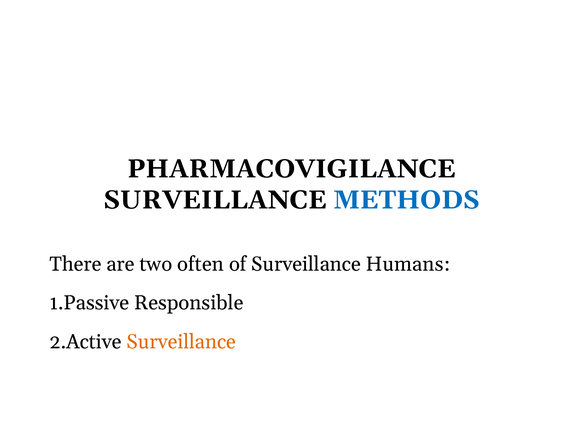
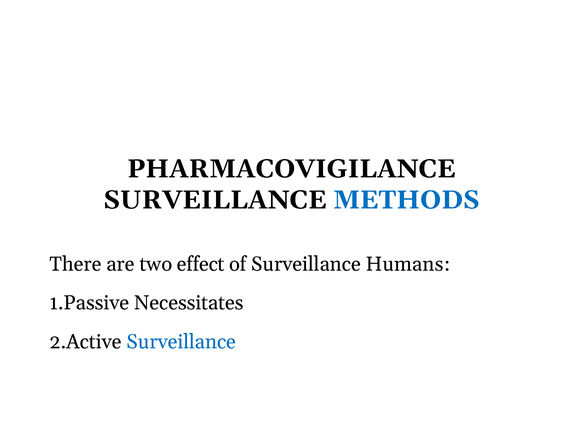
often: often -> effect (201, 264)
Responsible: Responsible -> Necessitates (189, 303)
Surveillance colour: orange -> blue (181, 342)
